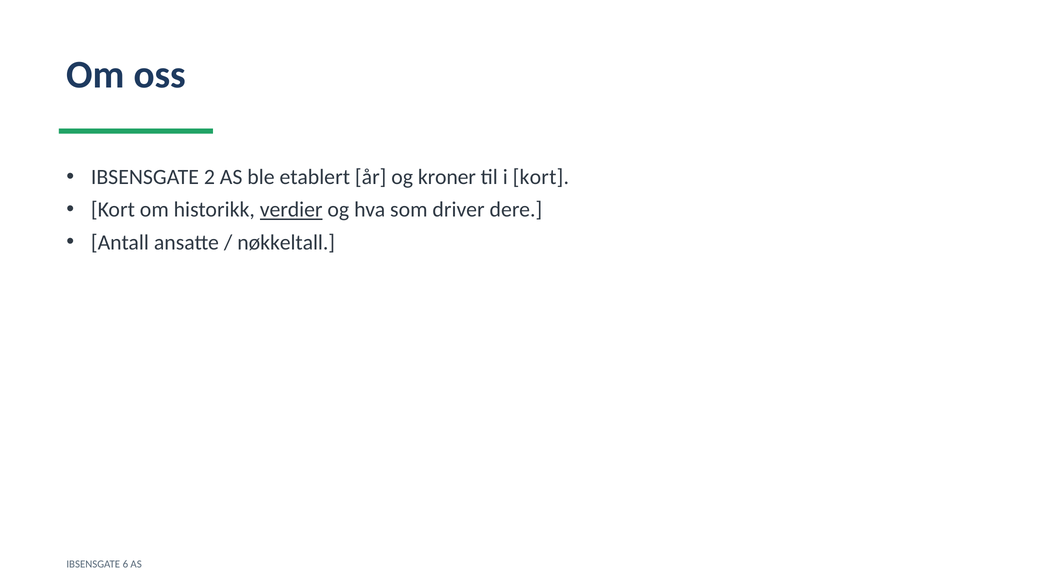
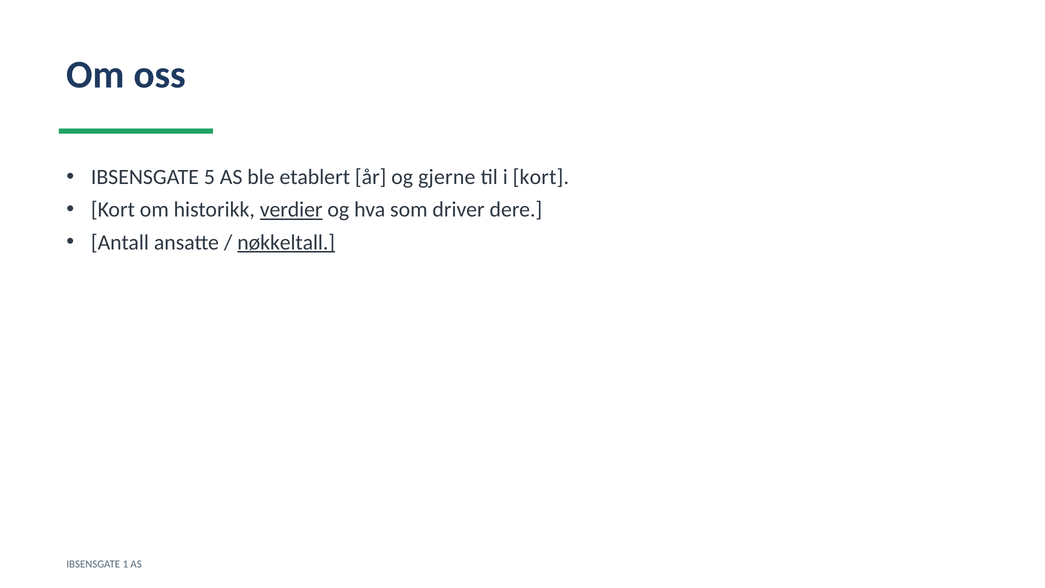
2: 2 -> 5 (209, 177)
kroner: kroner -> gjerne (447, 177)
nøkkeltall underline: none -> present (286, 242)
6: 6 -> 1 (125, 564)
